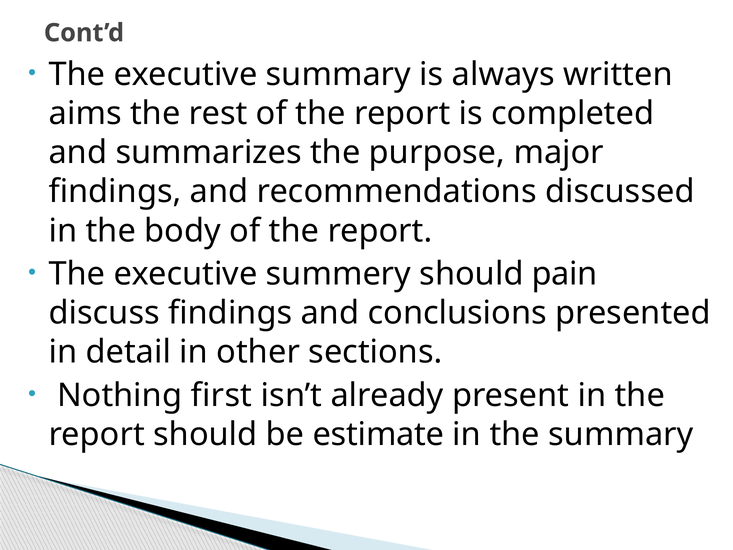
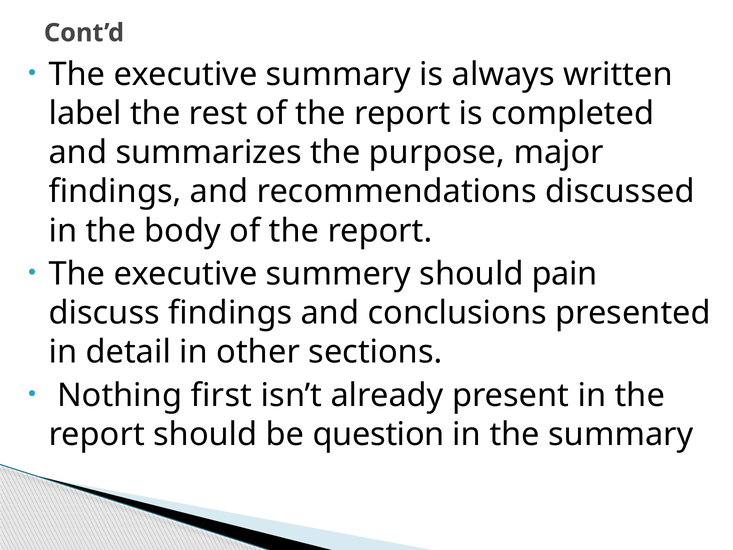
aims: aims -> label (85, 113)
estimate: estimate -> question (379, 434)
